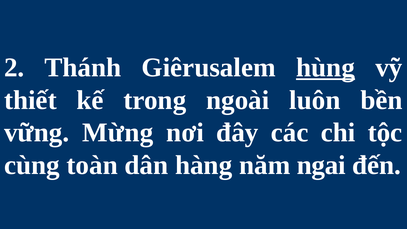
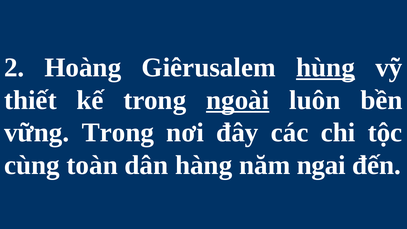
Thánh: Thánh -> Hoàng (83, 68)
ngoài underline: none -> present (238, 100)
vững Mừng: Mừng -> Trong (118, 133)
